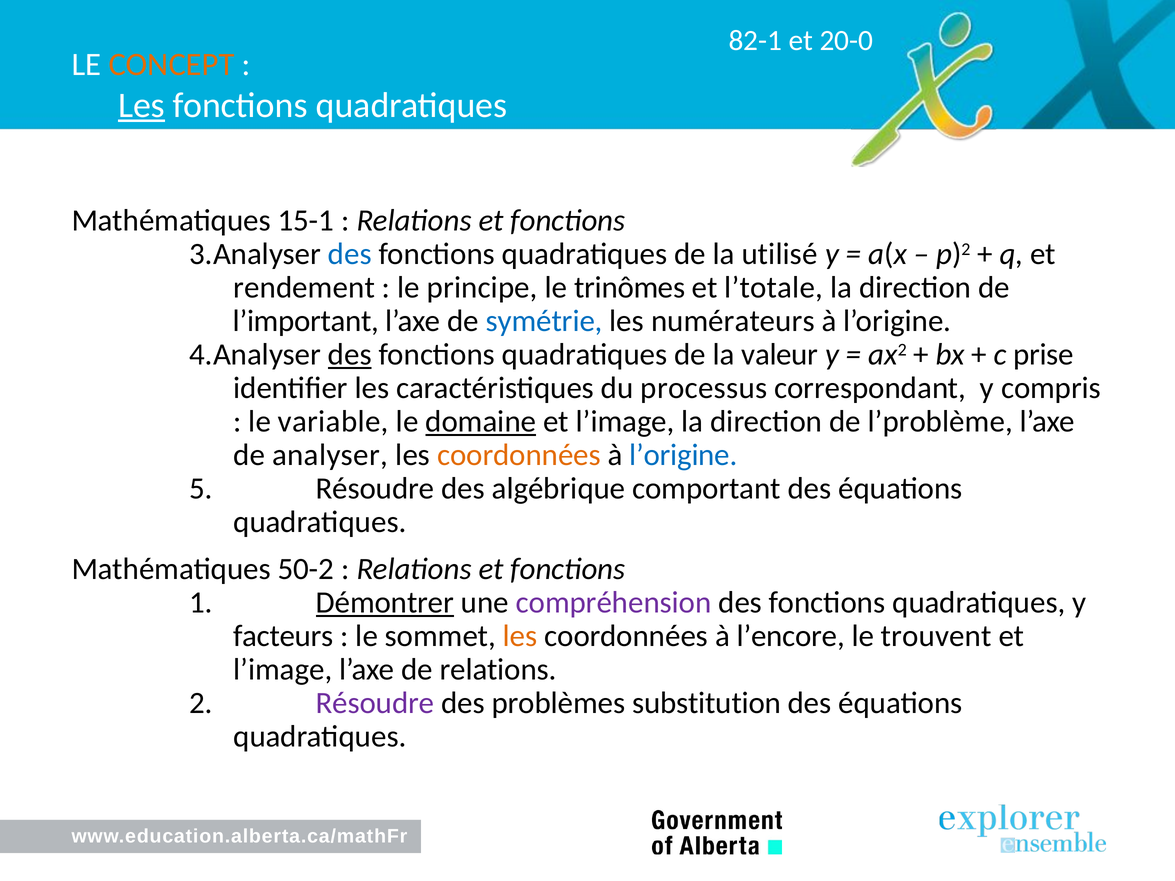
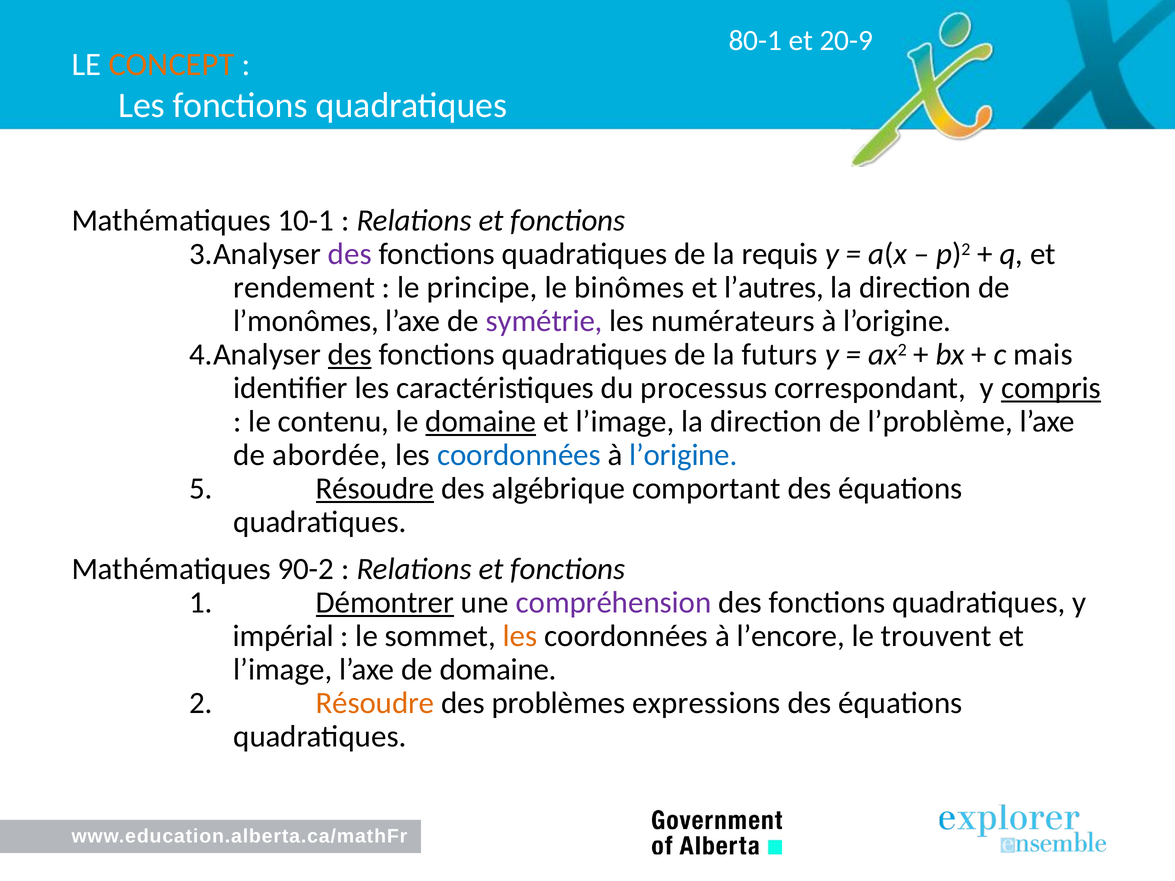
82-1: 82-1 -> 80-1 (755, 40)
20-0: 20-0 -> 20-9 (846, 40)
Les underline: present -> none (142, 105)
15-1: 15-1 -> 10-1 (306, 221)
des colour: blue -> purple (350, 254)
utilisé: utilisé -> requis (780, 254)
trinômes: trinômes -> binômes (629, 288)
l’totale: l’totale -> l’autres (774, 288)
l’important: l’important -> l’monômes (306, 321)
symétrie colour: blue -> purple (544, 321)
valeur: valeur -> futurs (780, 355)
prise: prise -> mais (1043, 355)
compris underline: none -> present (1051, 388)
variable: variable -> contenu (333, 422)
analyser: analyser -> abordée (330, 455)
coordonnées colour: orange -> blue (519, 455)
Résoudre underline: none -> present (375, 489)
50-2: 50-2 -> 90-2 (306, 569)
facteurs: facteurs -> impérial (283, 636)
de relations: relations -> domaine (498, 670)
Résoudre colour: purple -> orange (375, 703)
substitution: substitution -> expressions (706, 703)
